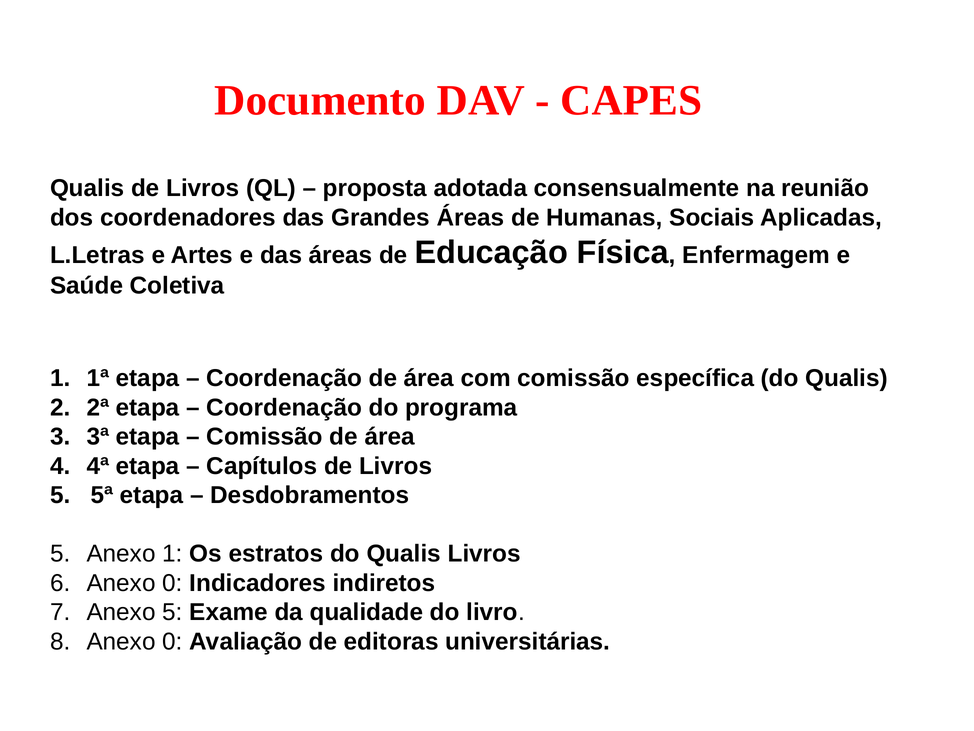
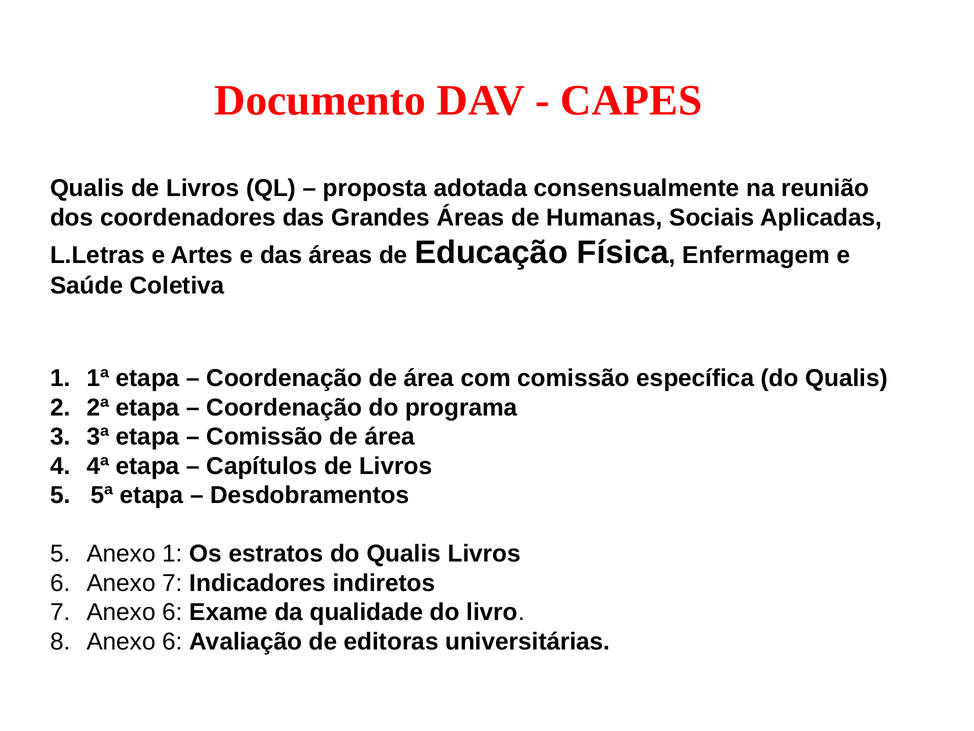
0: 0 -> 7 (172, 583)
5: 5 -> 6 (172, 612)
0: 0 -> 6 (172, 641)
